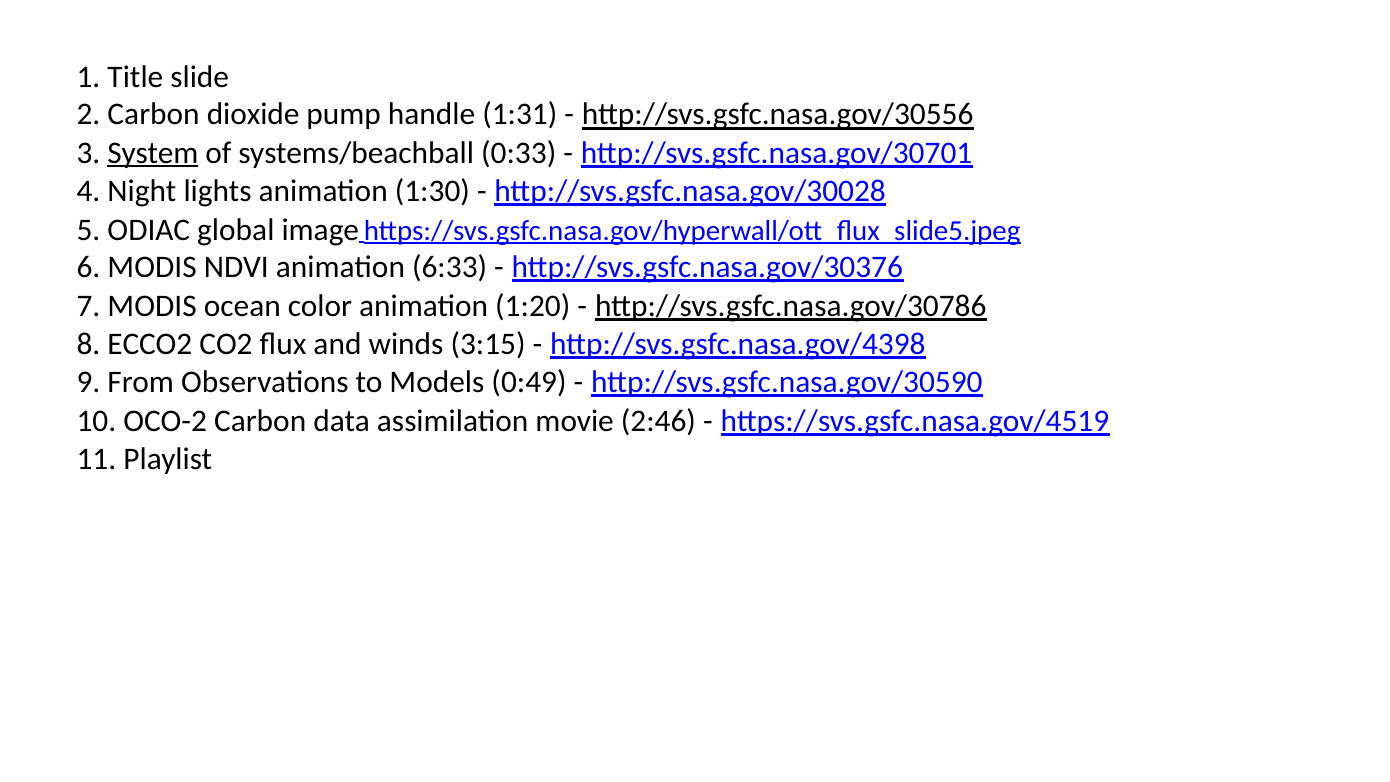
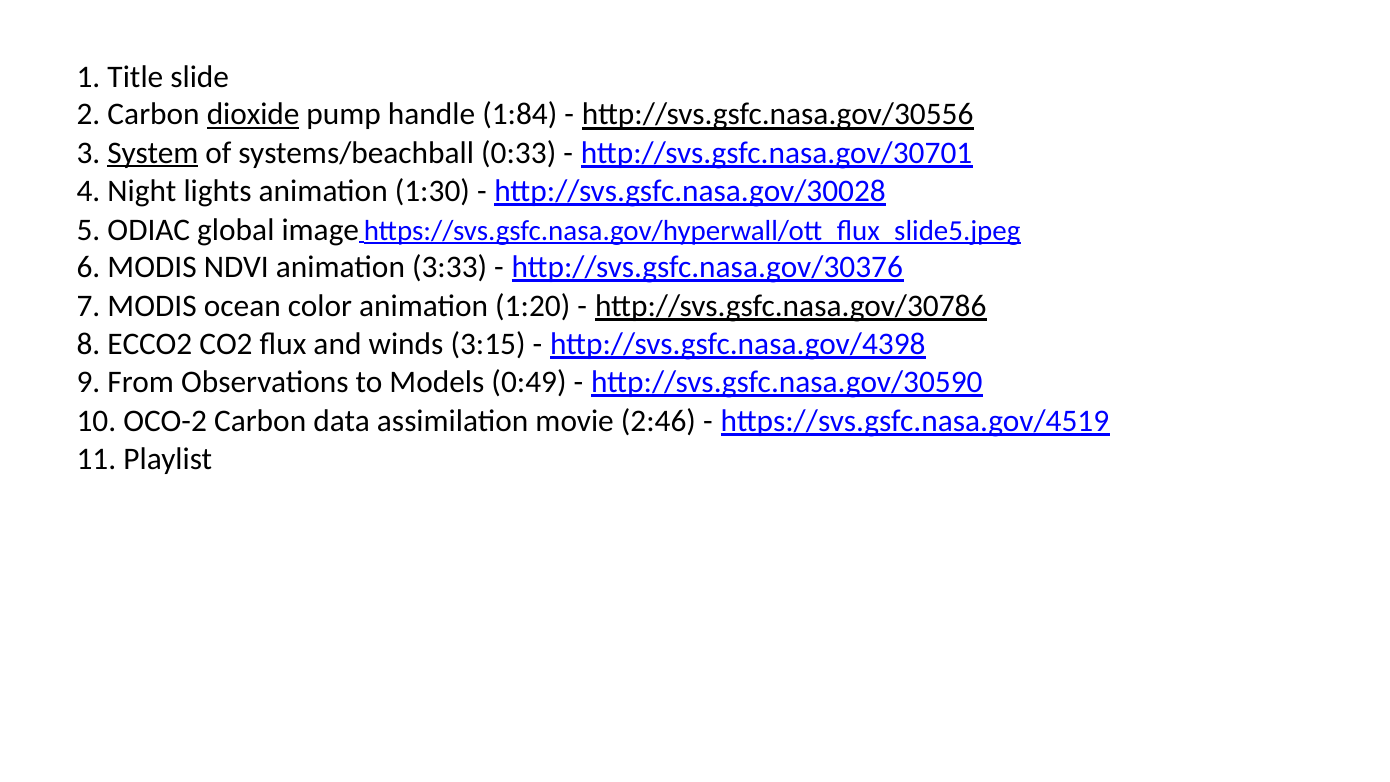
dioxide underline: none -> present (253, 115)
1:31: 1:31 -> 1:84 (520, 115)
6:33: 6:33 -> 3:33 (450, 267)
